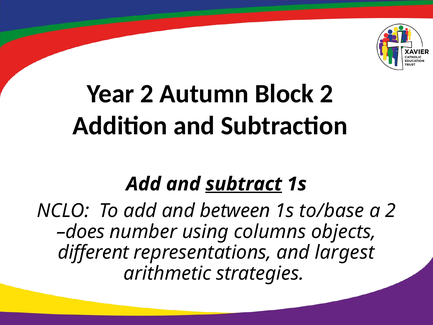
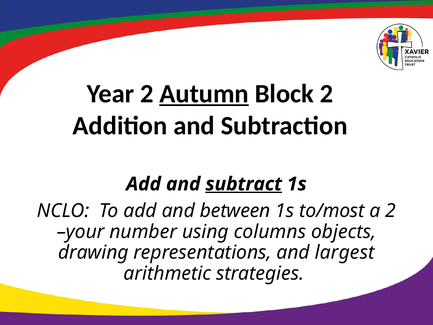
Autumn underline: none -> present (204, 94)
to/base: to/base -> to/most (332, 211)
does: does -> your (81, 232)
different: different -> drawing (93, 252)
